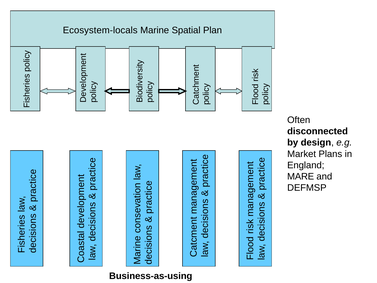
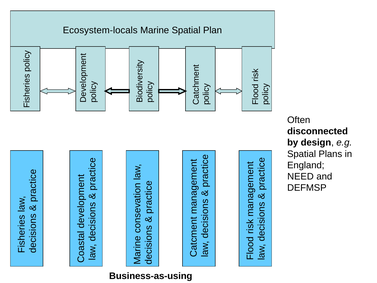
Market: Market -> Spatial (302, 154)
MARE: MARE -> NEED (300, 176)
